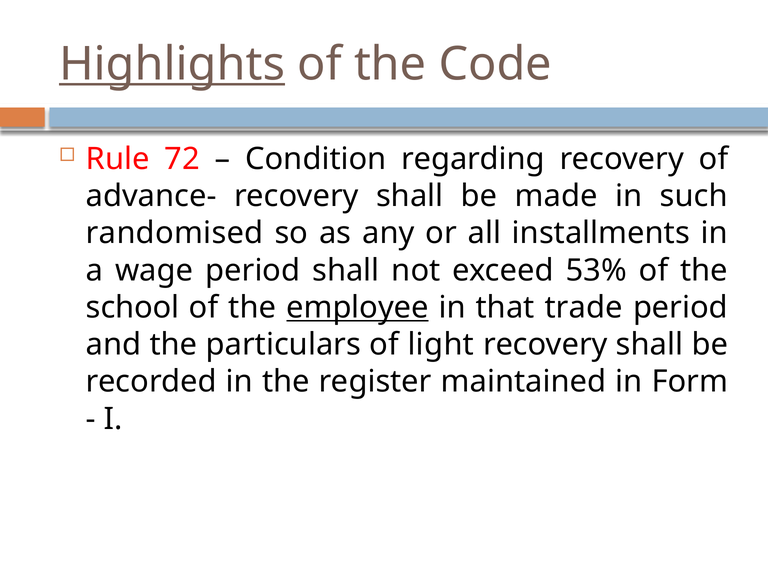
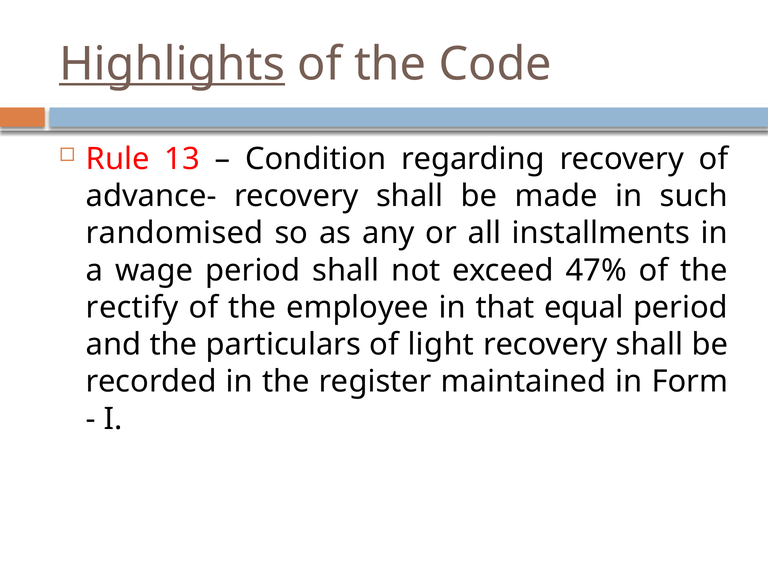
72: 72 -> 13 (182, 159)
53%: 53% -> 47% (596, 270)
school: school -> rectify (132, 307)
employee underline: present -> none (357, 307)
trade: trade -> equal (584, 307)
